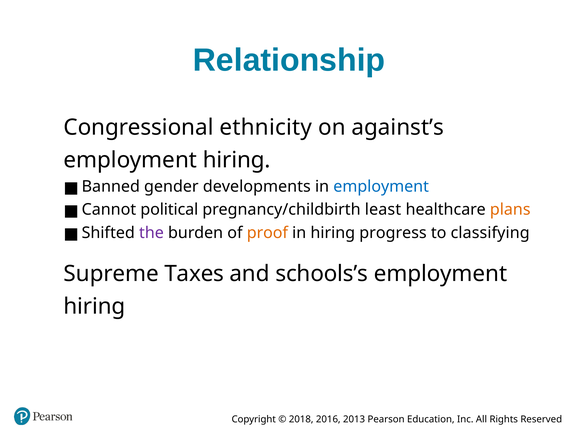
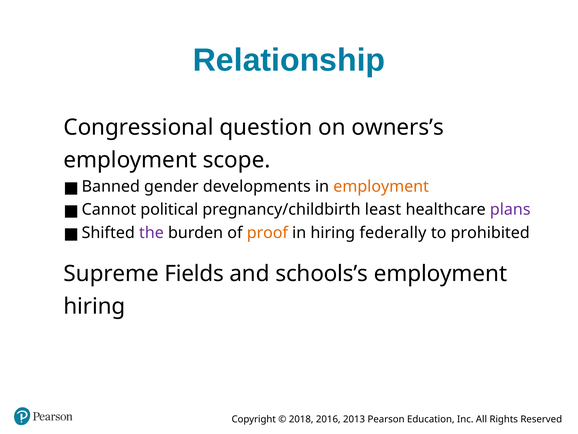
ethnicity: ethnicity -> question (266, 127)
against’s: against’s -> owners’s (398, 127)
hiring: hiring -> scope (237, 160)
employment colour: blue -> orange (381, 186)
plans colour: orange -> purple (510, 209)
progress: progress -> federally (393, 233)
classifying: classifying -> prohibited (490, 233)
Taxes: Taxes -> Fields (194, 274)
